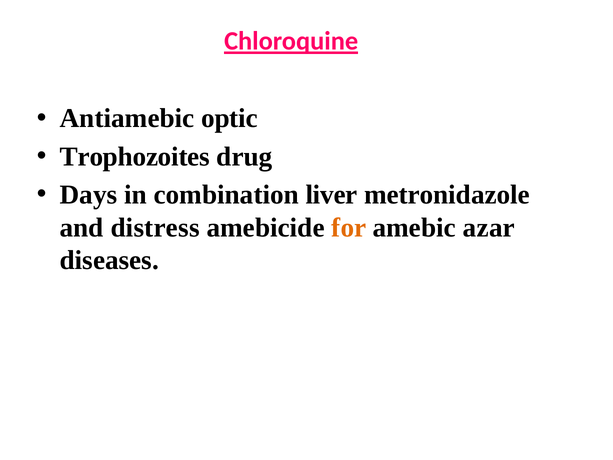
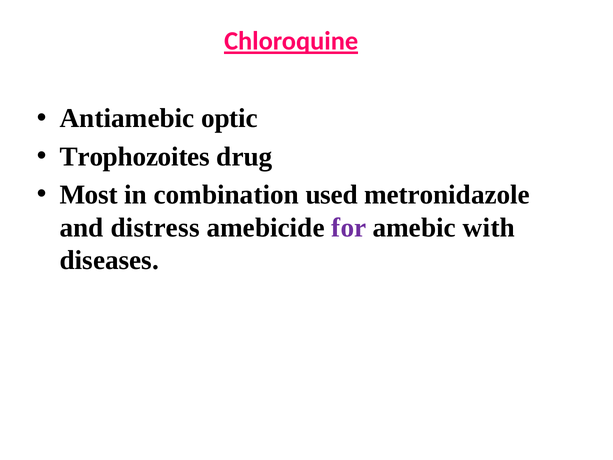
Days: Days -> Most (89, 195)
liver: liver -> used (332, 195)
for colour: orange -> purple (349, 227)
azar: azar -> with (489, 227)
